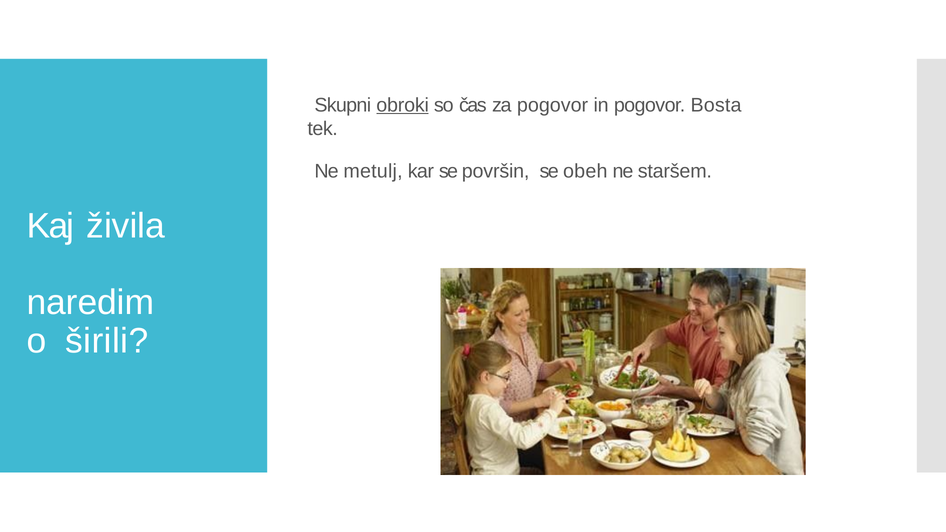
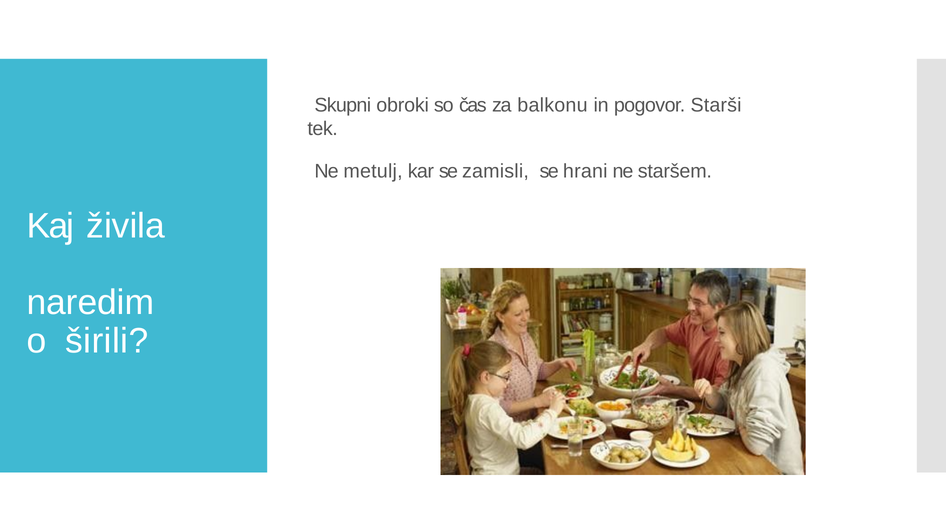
obroki underline: present -> none (403, 105)
za pogovor: pogovor -> balkonu (552, 105)
Bosta: Bosta -> Starši (716, 105)
površin: površin -> zamisli (495, 171)
obeh: obeh -> hrani (585, 171)
